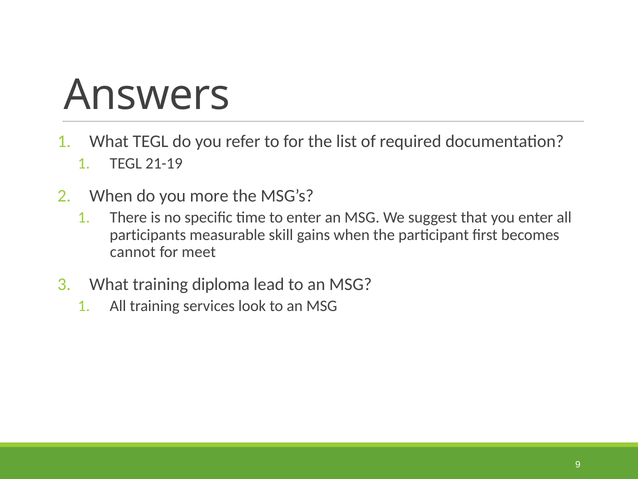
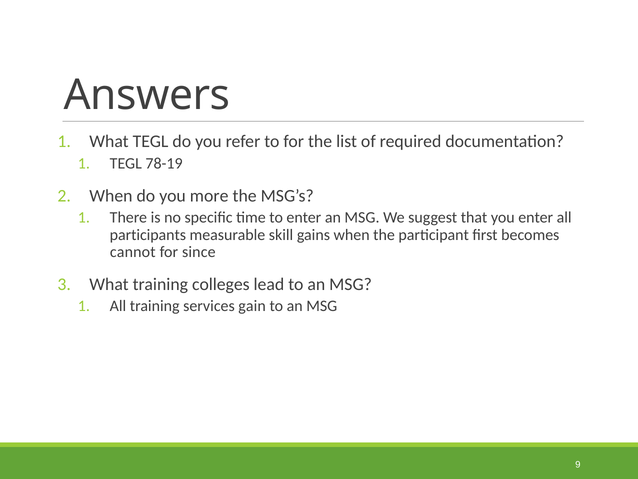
21-19: 21-19 -> 78-19 (164, 163)
meet: meet -> since (199, 252)
diploma: diploma -> colleges (221, 284)
look: look -> gain (252, 306)
